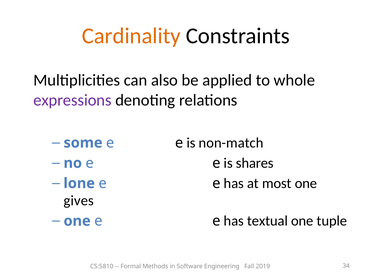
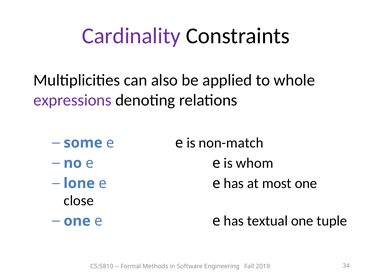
Cardinality colour: orange -> purple (131, 36)
shares: shares -> whom (255, 163)
gives: gives -> close (79, 201)
